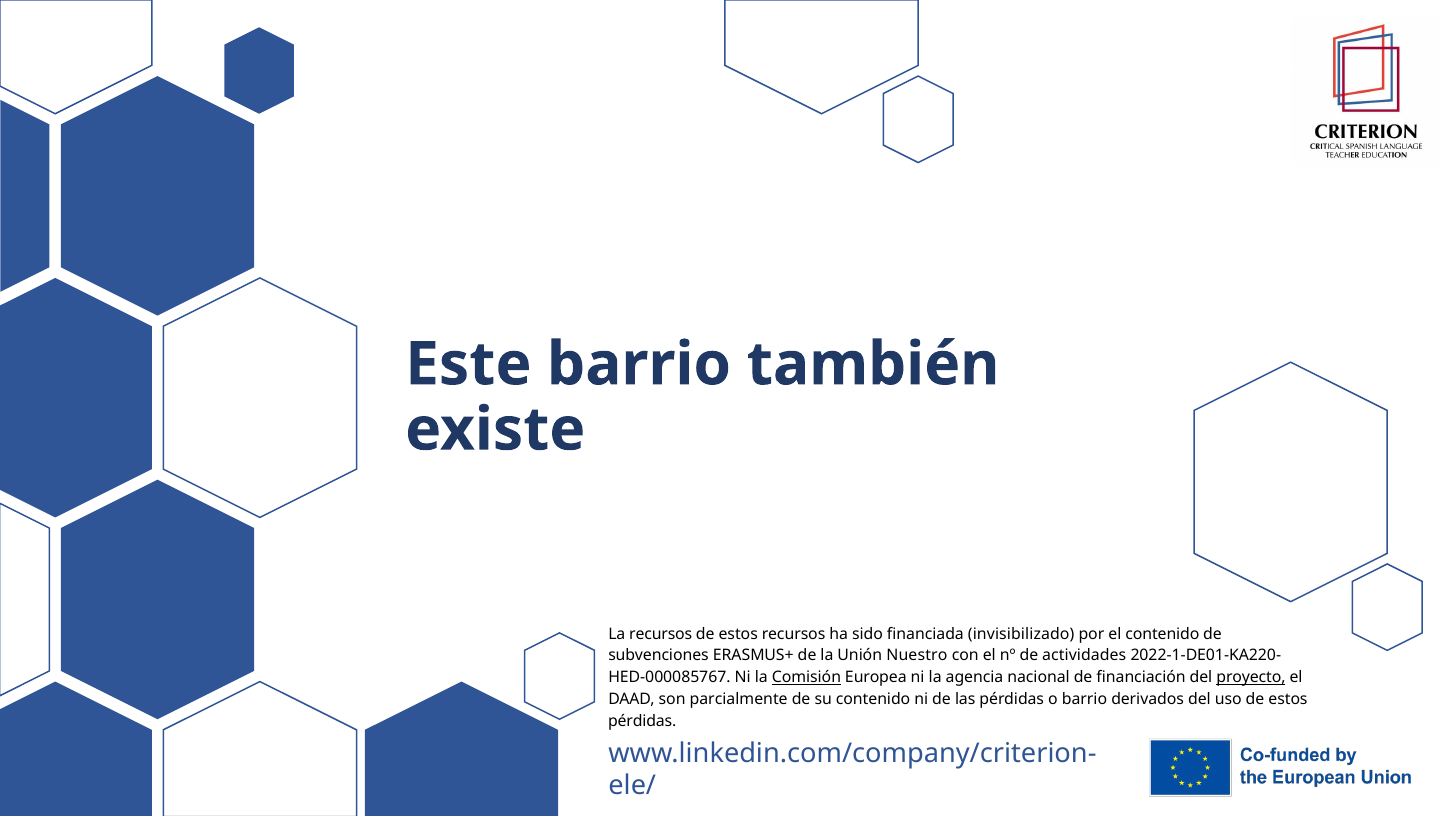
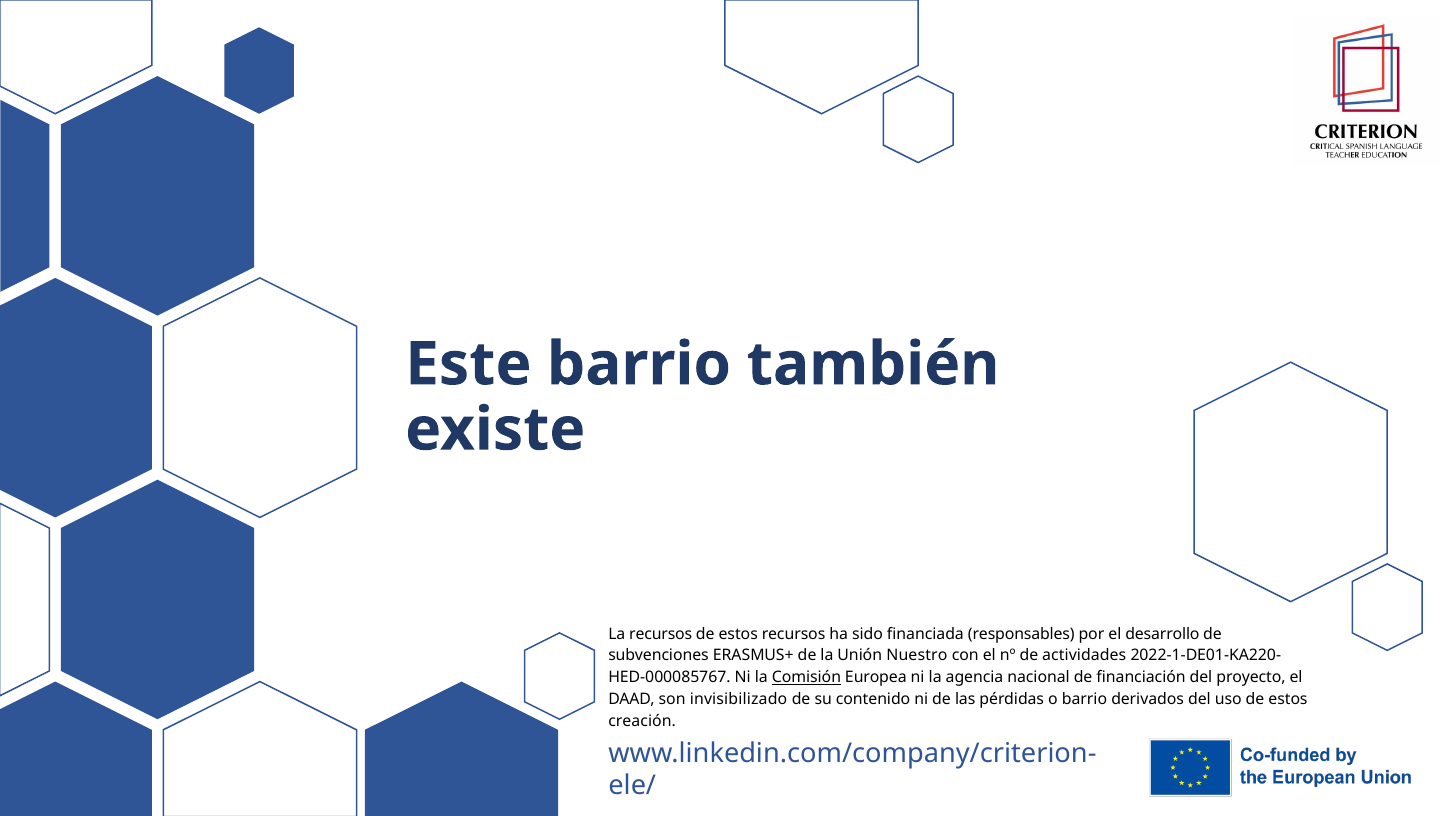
invisibilizado: invisibilizado -> responsables (1021, 634)
el contenido: contenido -> desarrollo (1162, 634)
proyecto underline: present -> none (1251, 678)
parcialmente: parcialmente -> invisibilizado (739, 700)
pérdidas: pérdidas -> creación (642, 721)
